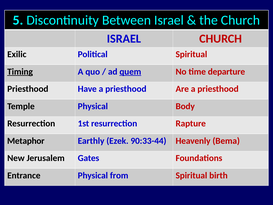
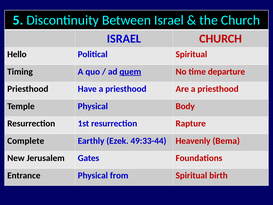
Exilic: Exilic -> Hello (17, 54)
Timing underline: present -> none (20, 72)
Metaphor: Metaphor -> Complete (26, 141)
90:33-44: 90:33-44 -> 49:33-44 (148, 141)
